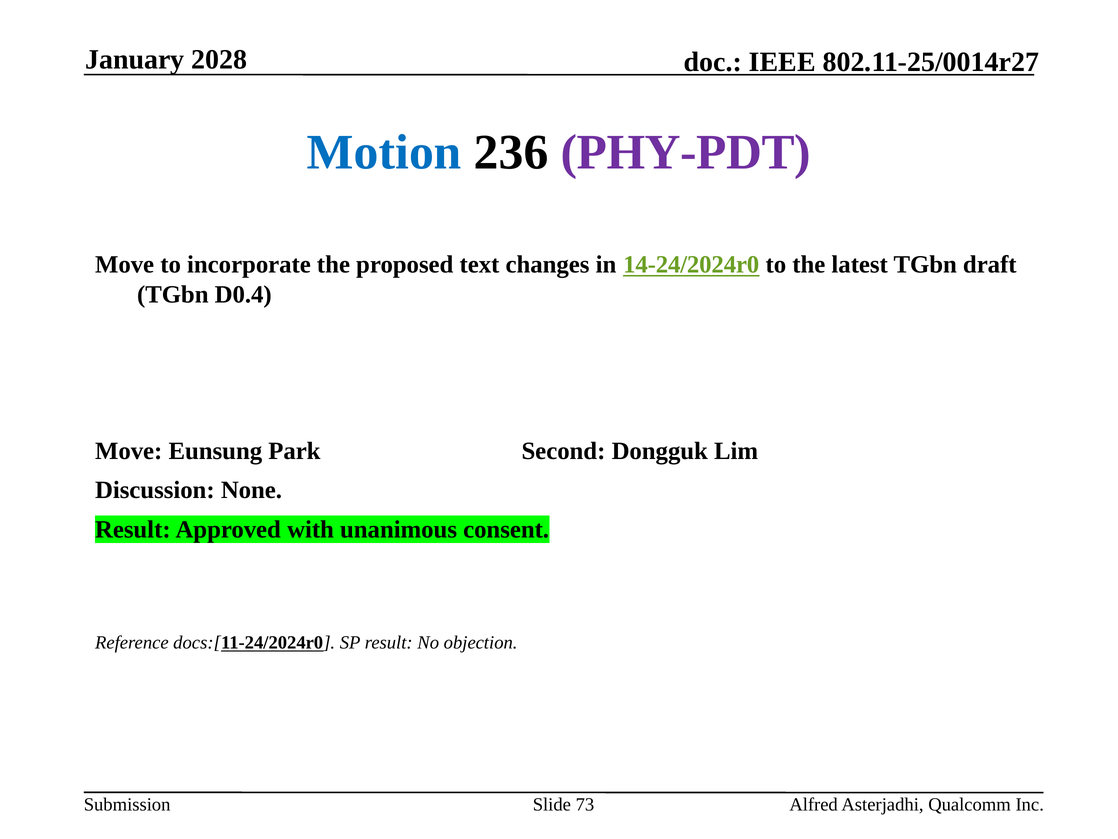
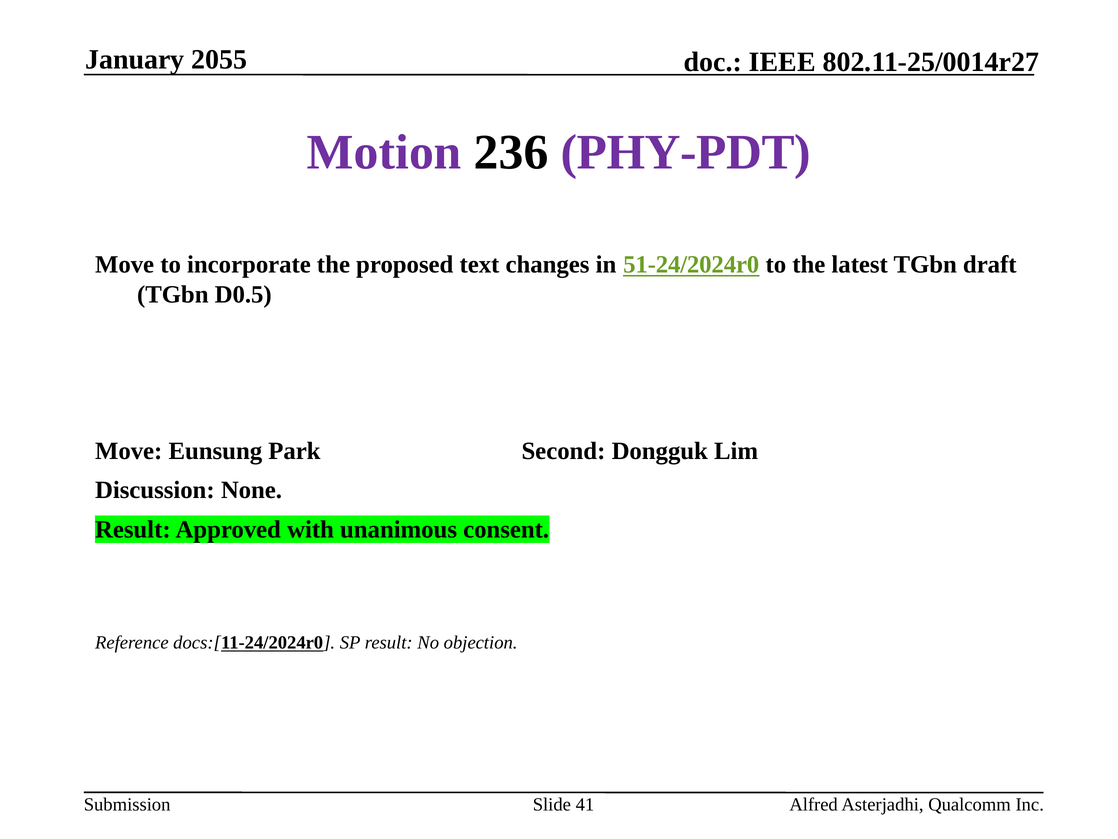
2028: 2028 -> 2055 (219, 59)
Motion colour: blue -> purple (384, 152)
14-24/2024r0: 14-24/2024r0 -> 51-24/2024r0 (691, 264)
D0.4: D0.4 -> D0.5 (243, 294)
73: 73 -> 41 (585, 804)
